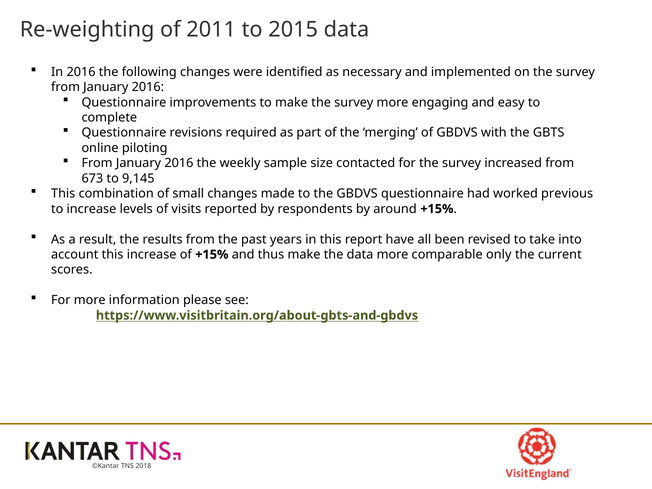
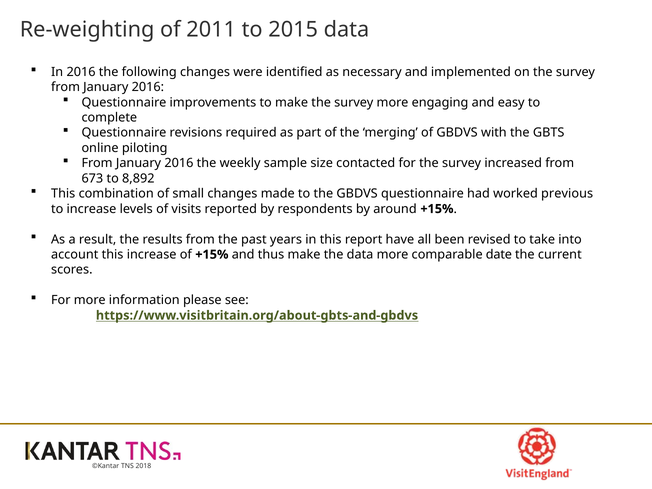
9,145: 9,145 -> 8,892 (138, 178)
only: only -> date (499, 255)
